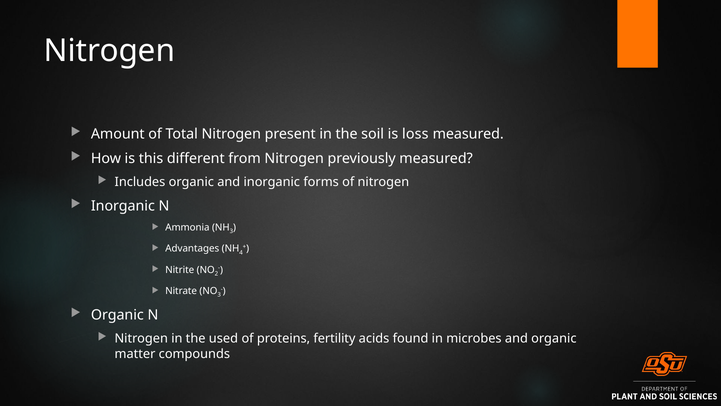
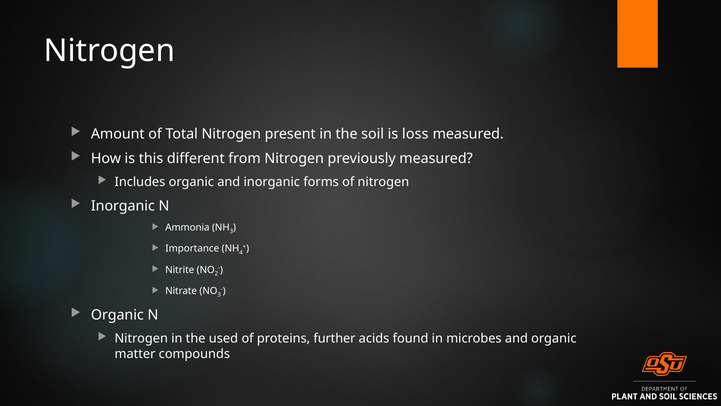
Advantages: Advantages -> Importance (192, 248)
fertility: fertility -> further (334, 338)
